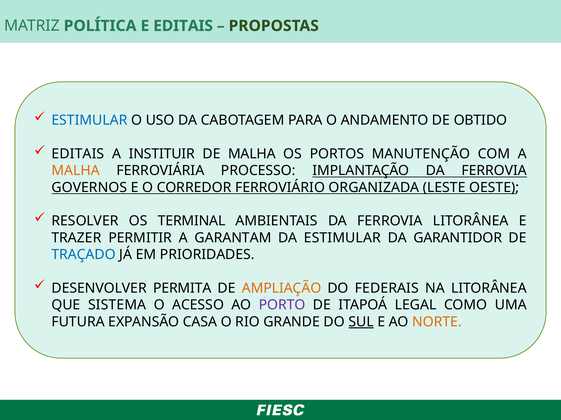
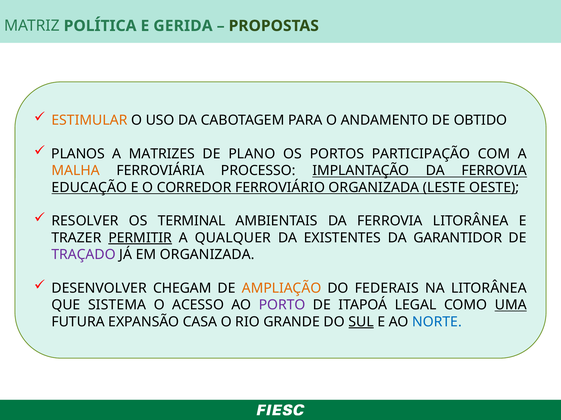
E EDITAIS: EDITAIS -> GERIDA (183, 26)
ESTIMULAR colour: blue -> orange (90, 120)
EDITAIS: EDITAIS -> PLANOS (78, 154)
INSTITUIR: INSTITUIR -> MATRIZES (162, 154)
DE MALHA: MALHA -> PLANO (252, 154)
MANUTENÇÃO: MANUTENÇÃO -> PARTICIPAÇÃO (421, 154)
GOVERNOS: GOVERNOS -> EDUCAÇÃO (89, 188)
PERMITIR underline: none -> present (140, 238)
GARANTAM: GARANTAM -> QUALQUER (233, 238)
DA ESTIMULAR: ESTIMULAR -> EXISTENTES (342, 238)
TRAÇADO colour: blue -> purple (84, 255)
EM PRIORIDADES: PRIORIDADES -> ORGANIZADA (207, 255)
PERMITA: PERMITA -> CHEGAM (182, 289)
UMA underline: none -> present (511, 306)
NORTE colour: orange -> blue (437, 322)
